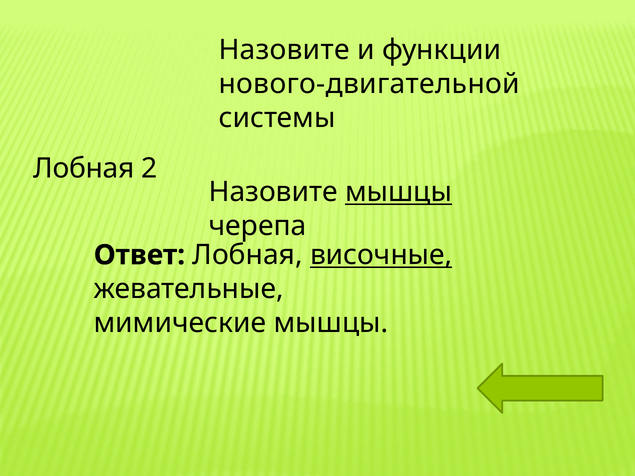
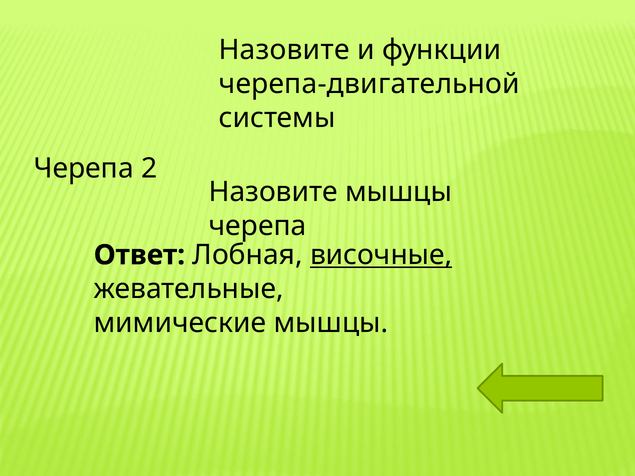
нового-двигательной: нового-двигательной -> черепа-двигательной (369, 84)
Лобная: Лобная -> Черепа (84, 168)
мышцы underline: present -> none (399, 192)
